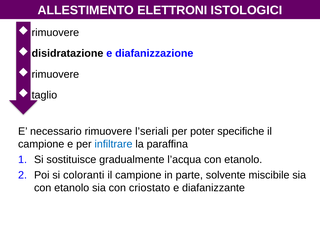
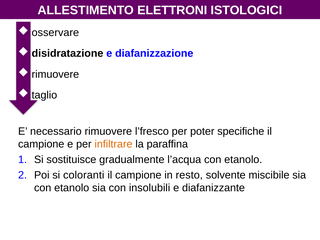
rimuovere: rimuovere -> osservare (55, 33)
l’seriali: l’seriali -> l’fresco (152, 131)
infiltrare colour: blue -> orange (113, 144)
parte: parte -> resto (189, 175)
criostato: criostato -> insolubili (150, 188)
